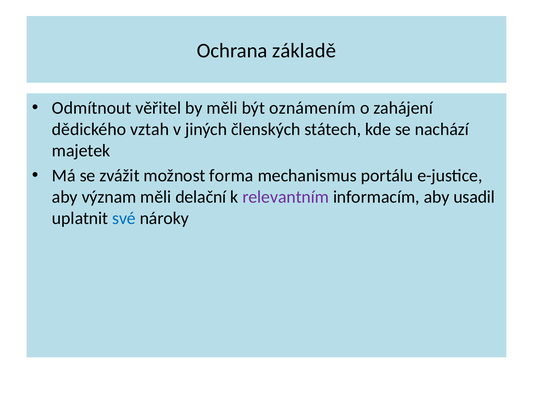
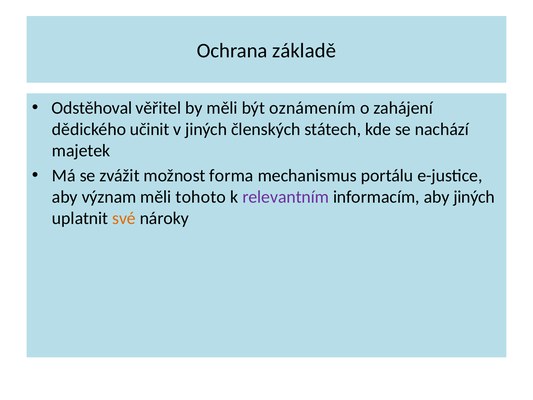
Odmítnout: Odmítnout -> Odstěhoval (92, 108)
vztah: vztah -> učinit (150, 129)
delační: delační -> tohoto (201, 197)
aby usadil: usadil -> jiných (474, 197)
své colour: blue -> orange (124, 218)
